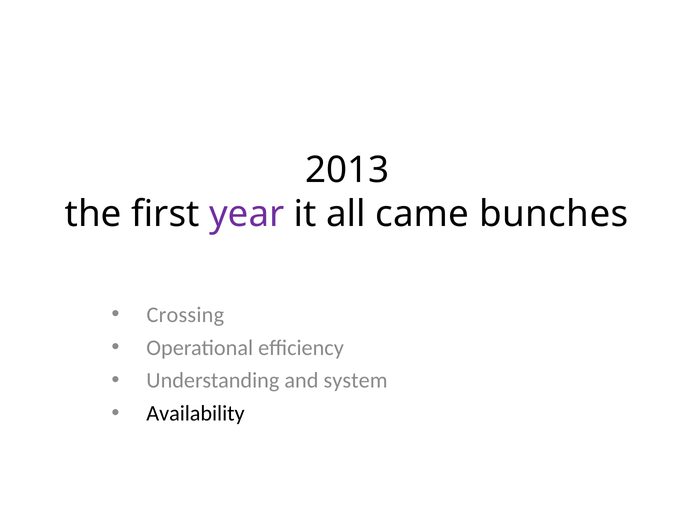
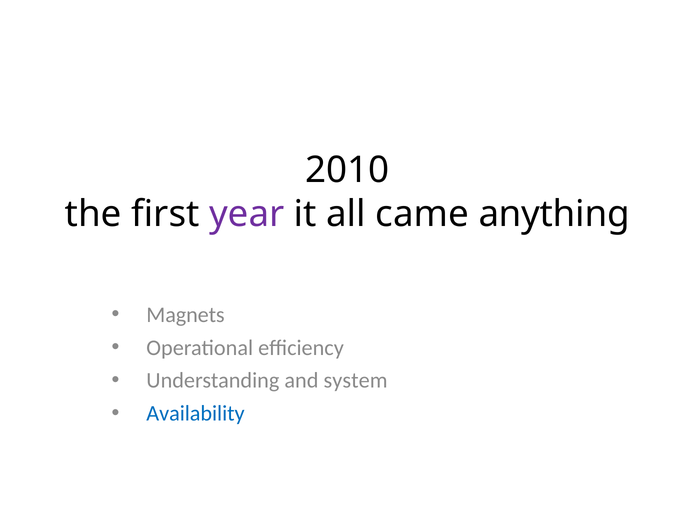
2013: 2013 -> 2010 (347, 170)
bunches: bunches -> anything (554, 214)
Crossing: Crossing -> Magnets (186, 315)
Availability colour: black -> blue (195, 413)
